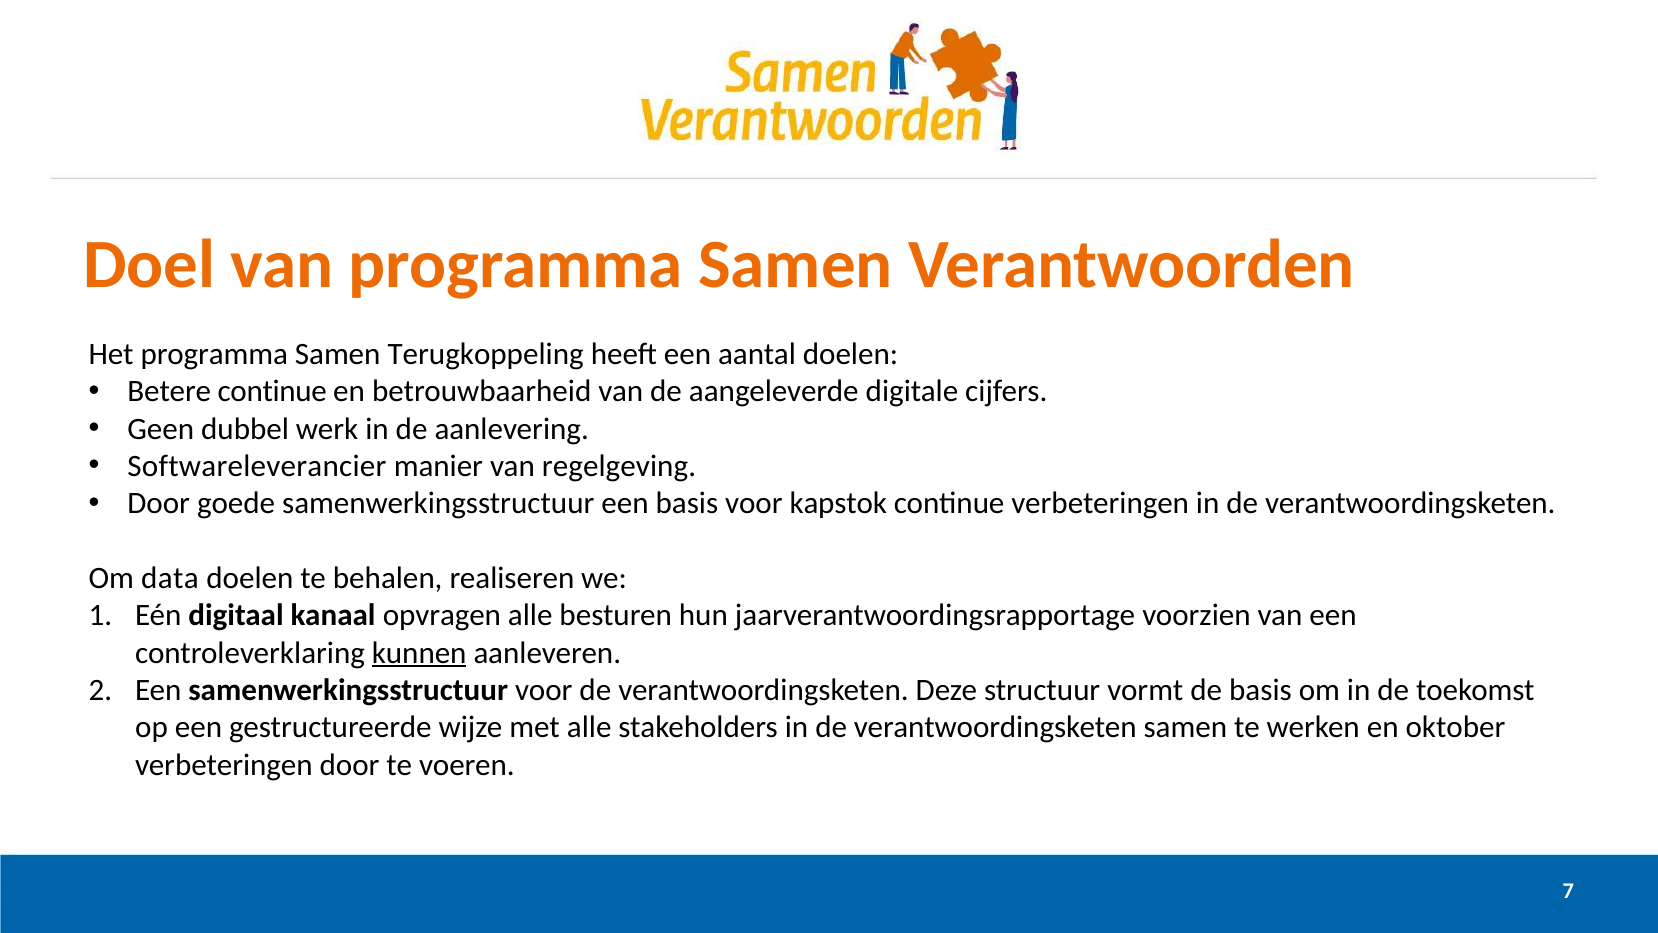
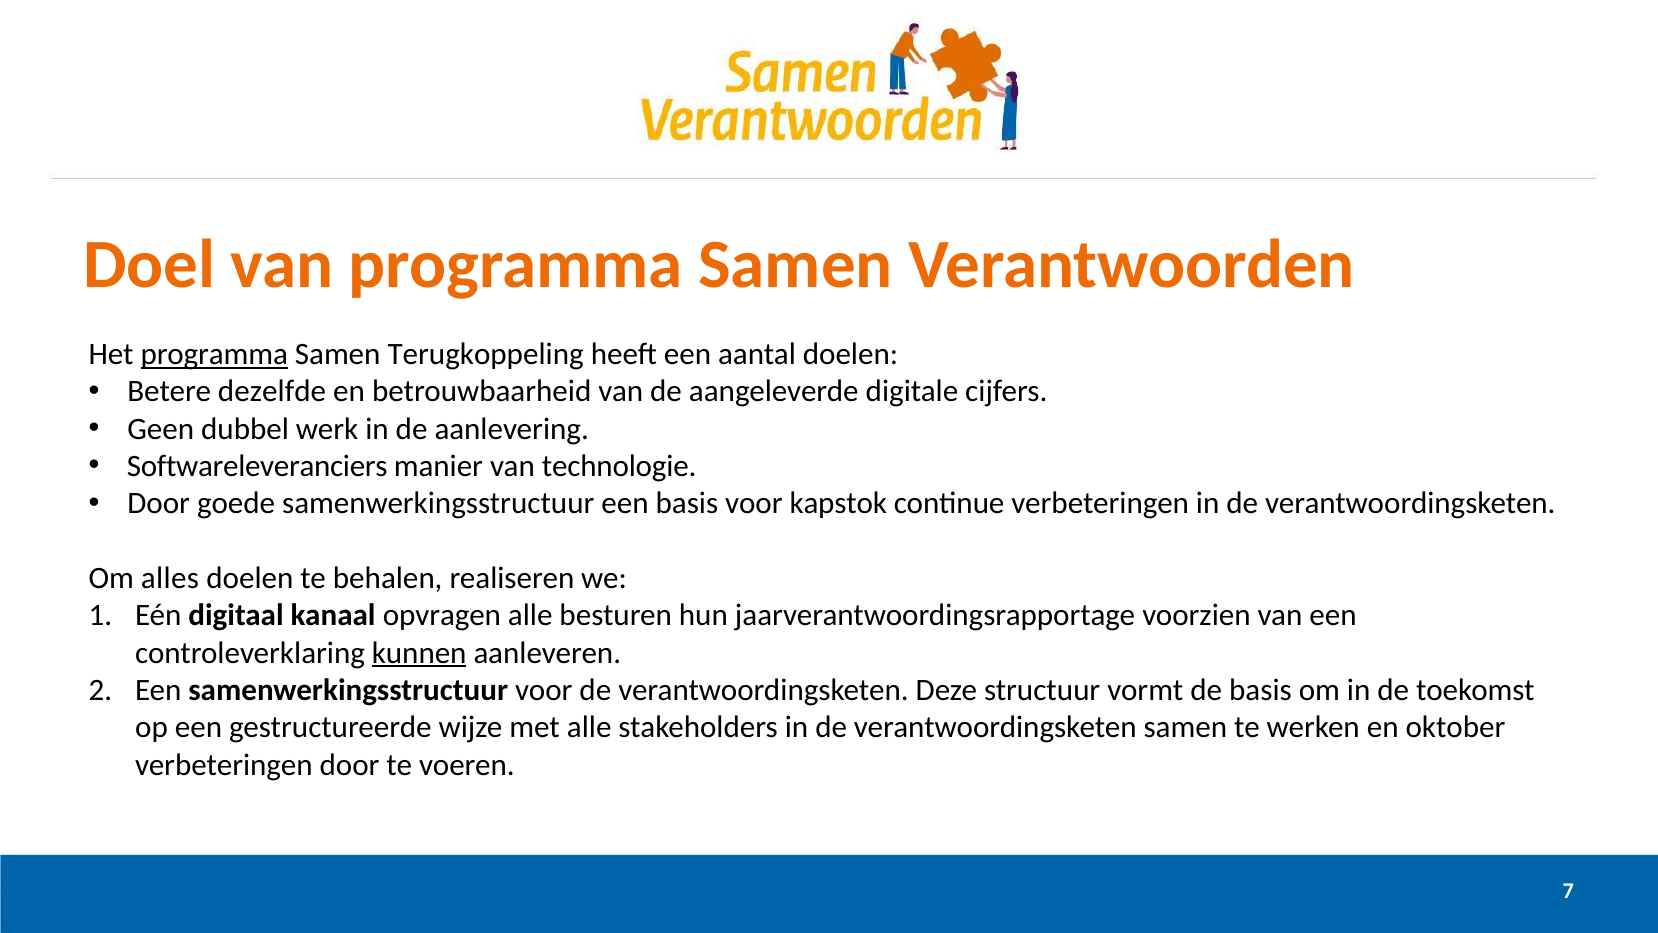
programma underline: none -> present (214, 354)
Betere continue: continue -> dezelfde (272, 391)
Softwareleverancier: Softwareleverancier -> Softwareleveranciers (257, 466)
regelgeving: regelgeving -> technologie (619, 466)
data: data -> alles (170, 578)
